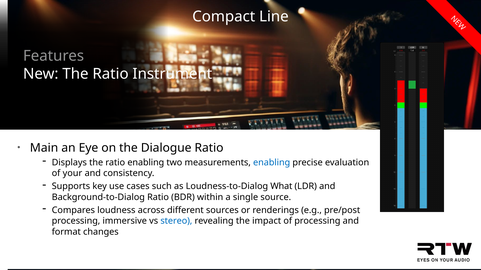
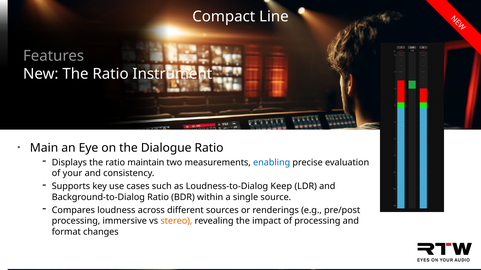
ratio enabling: enabling -> maintain (146, 163)
What: What -> Keep (281, 187)
stereo colour: blue -> orange (176, 221)
